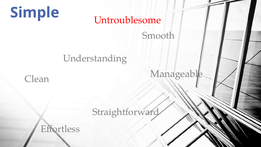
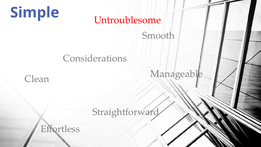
Understanding: Understanding -> Considerations (95, 58)
